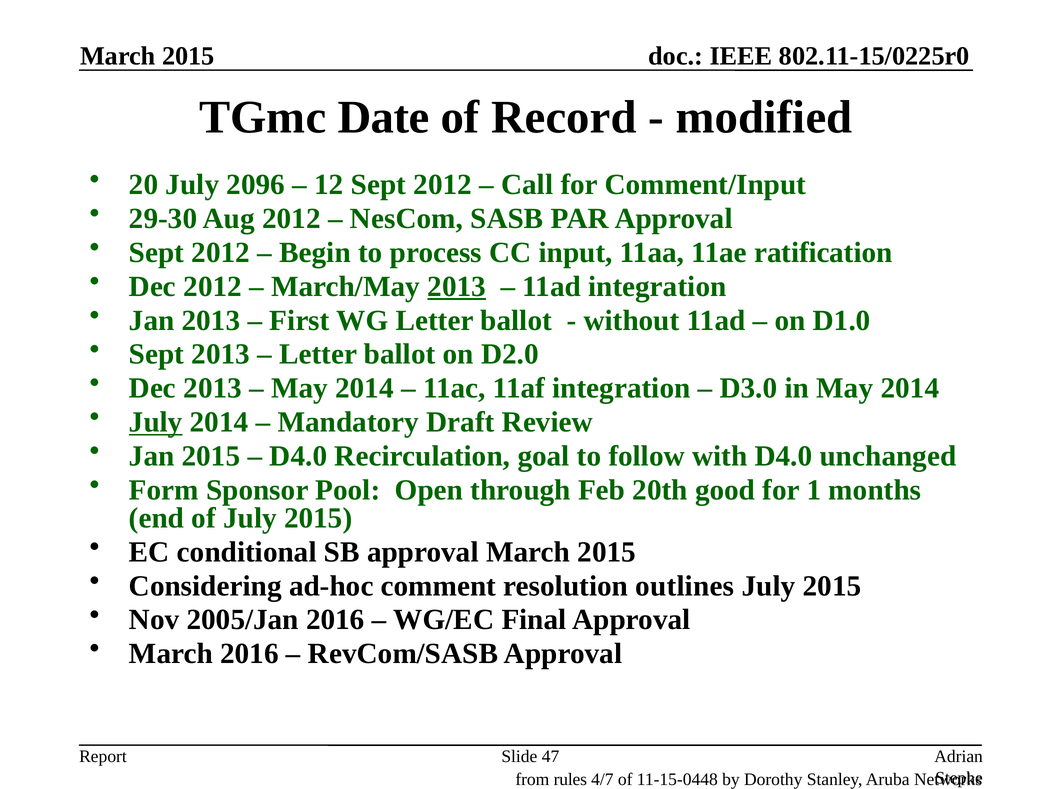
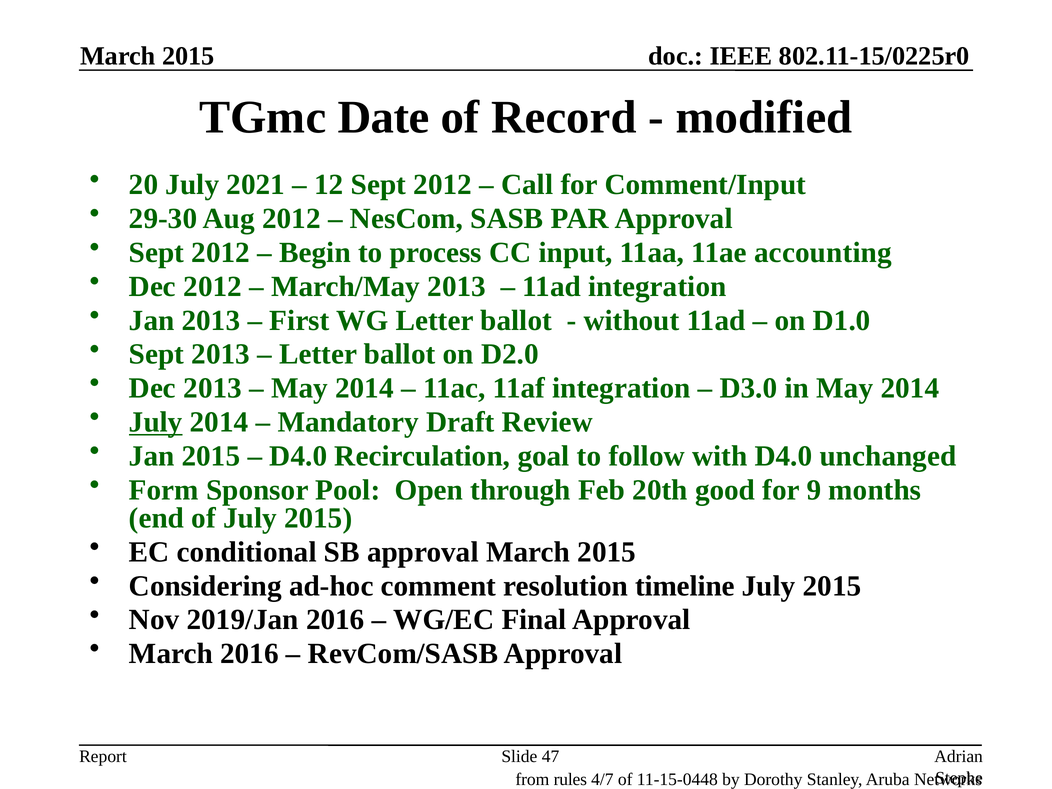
2096: 2096 -> 2021 (256, 185)
ratification: ratification -> accounting (823, 253)
2013 underline: present -> none (457, 286)
1: 1 -> 9 (814, 490)
outlines: outlines -> timeline (685, 586)
2005/Jan: 2005/Jan -> 2019/Jan (243, 620)
